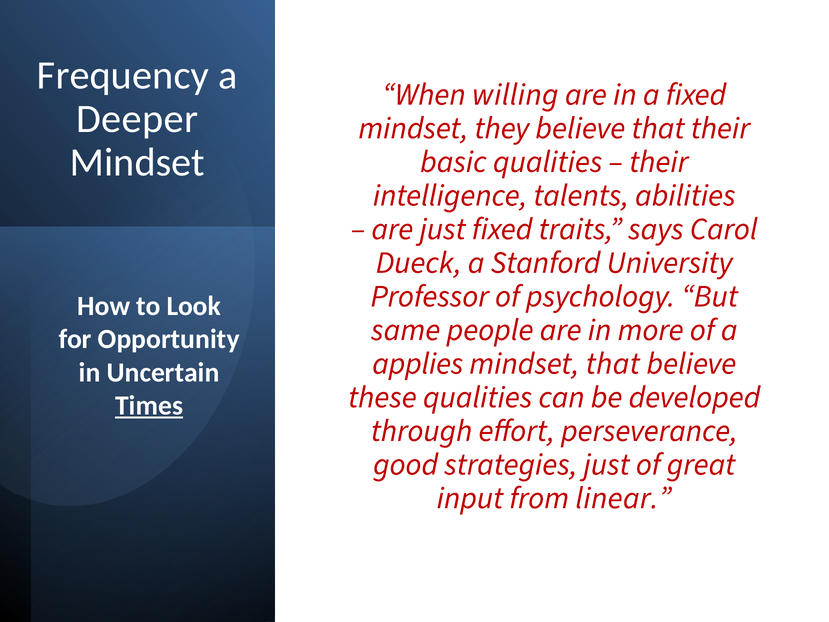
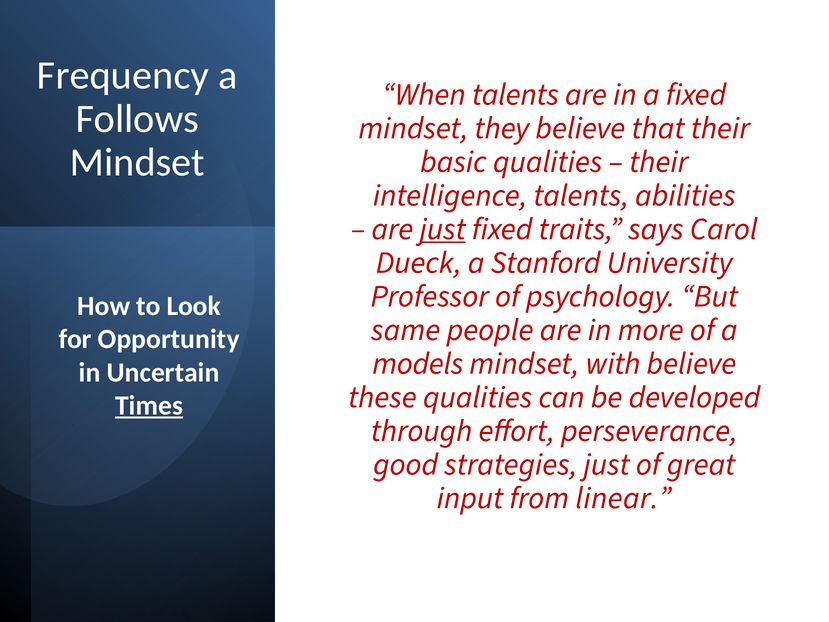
When willing: willing -> talents (515, 94)
Deeper: Deeper -> Follows (137, 119)
just underline: none -> present (443, 229)
applies: applies -> models (418, 363)
mindset that: that -> with (613, 363)
